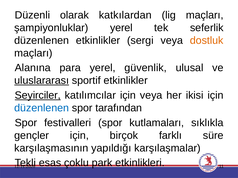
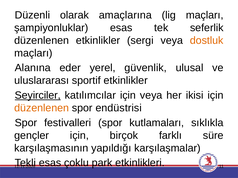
katkılardan: katkılardan -> amaçlarına (125, 15)
şampiyonluklar yerel: yerel -> esas (121, 28)
para: para -> eder (70, 68)
uluslararası underline: present -> none (42, 81)
düzenlenen colour: blue -> orange (42, 108)
tarafından: tarafından -> endüstrisi (119, 108)
